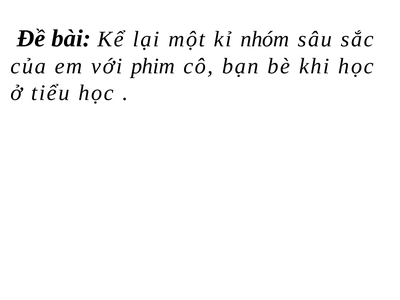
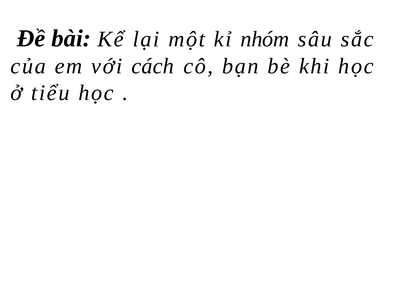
phim: phim -> cách (153, 66)
